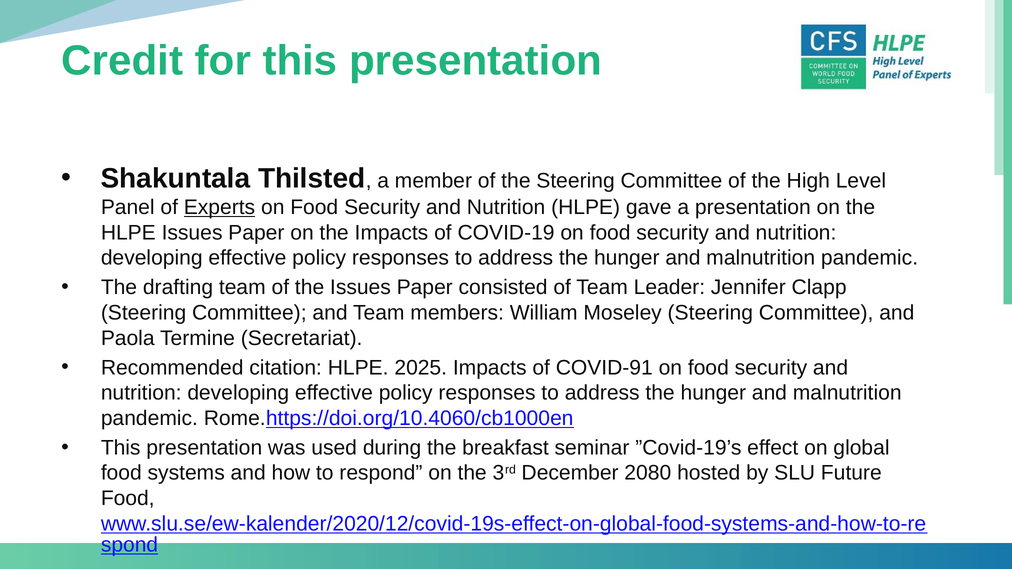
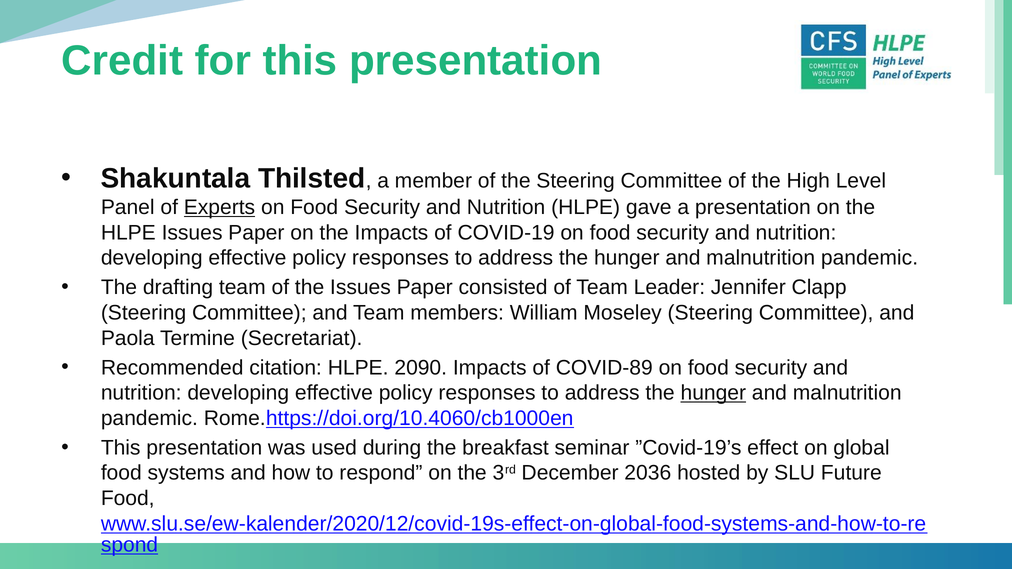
2025: 2025 -> 2090 (421, 368)
COVID-91: COVID-91 -> COVID-89 (604, 368)
hunger underline: none -> present (713, 393)
2080: 2080 -> 2036 (648, 473)
